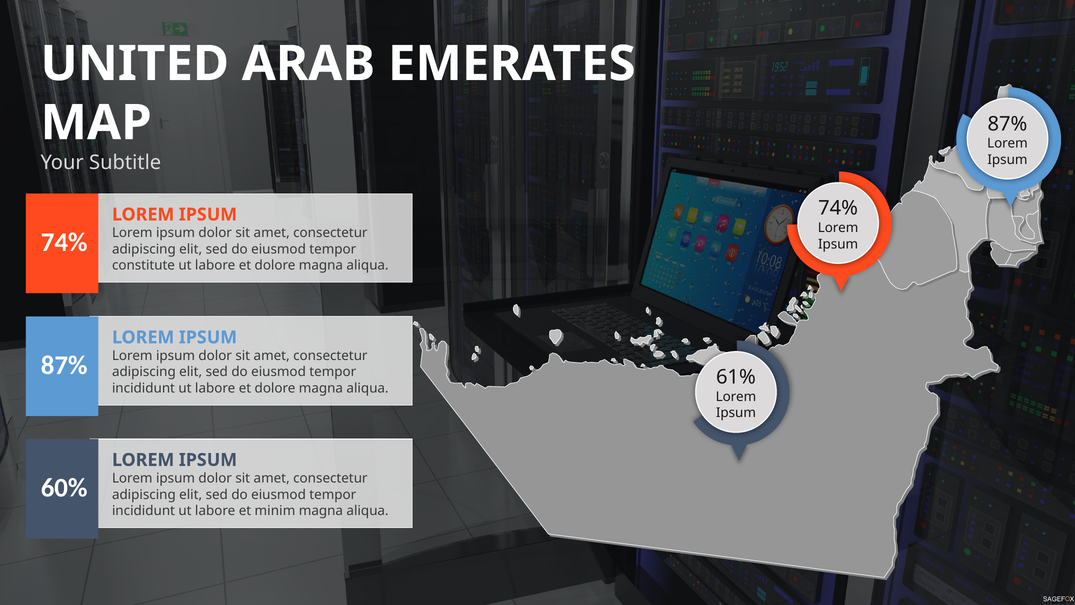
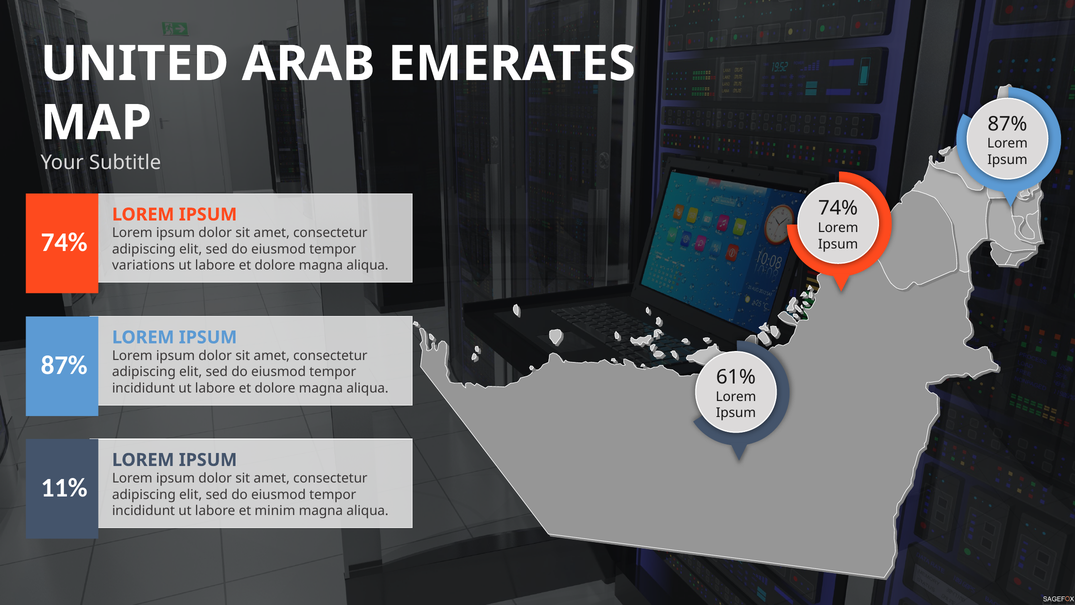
constitute: constitute -> variations (143, 265)
60%: 60% -> 11% (64, 488)
